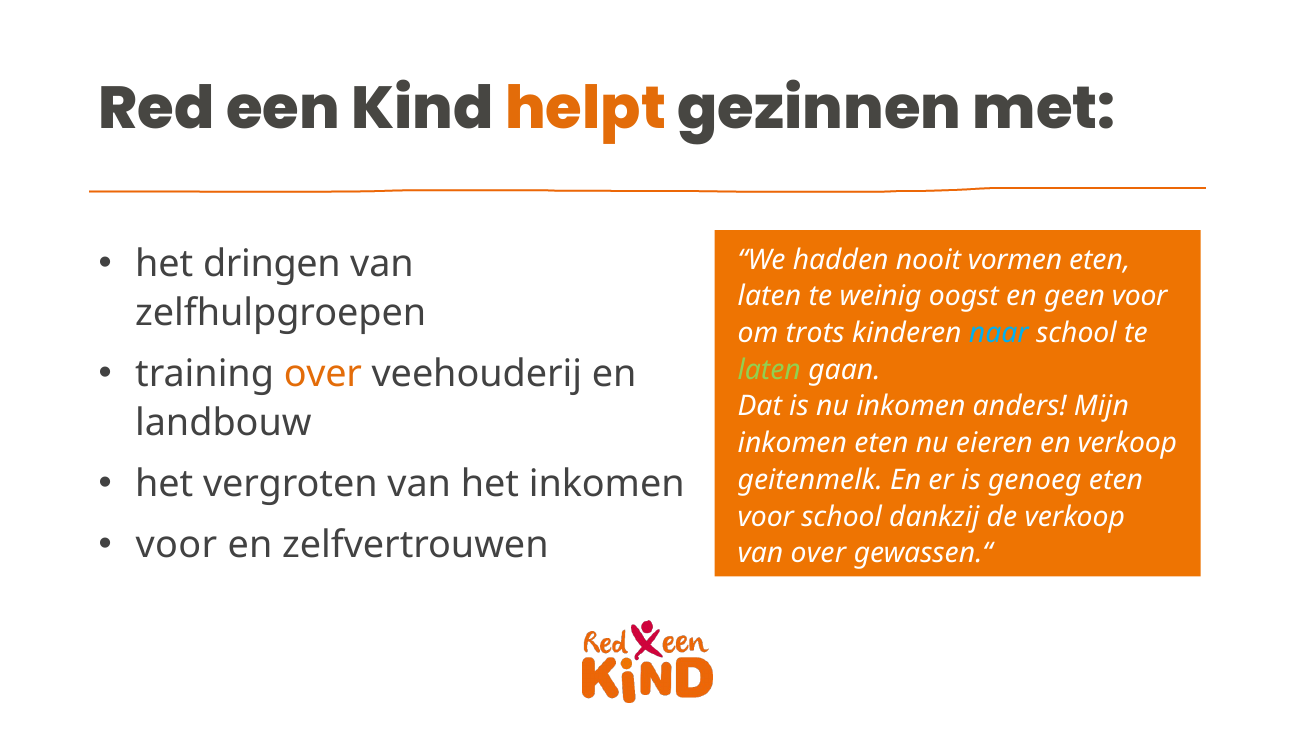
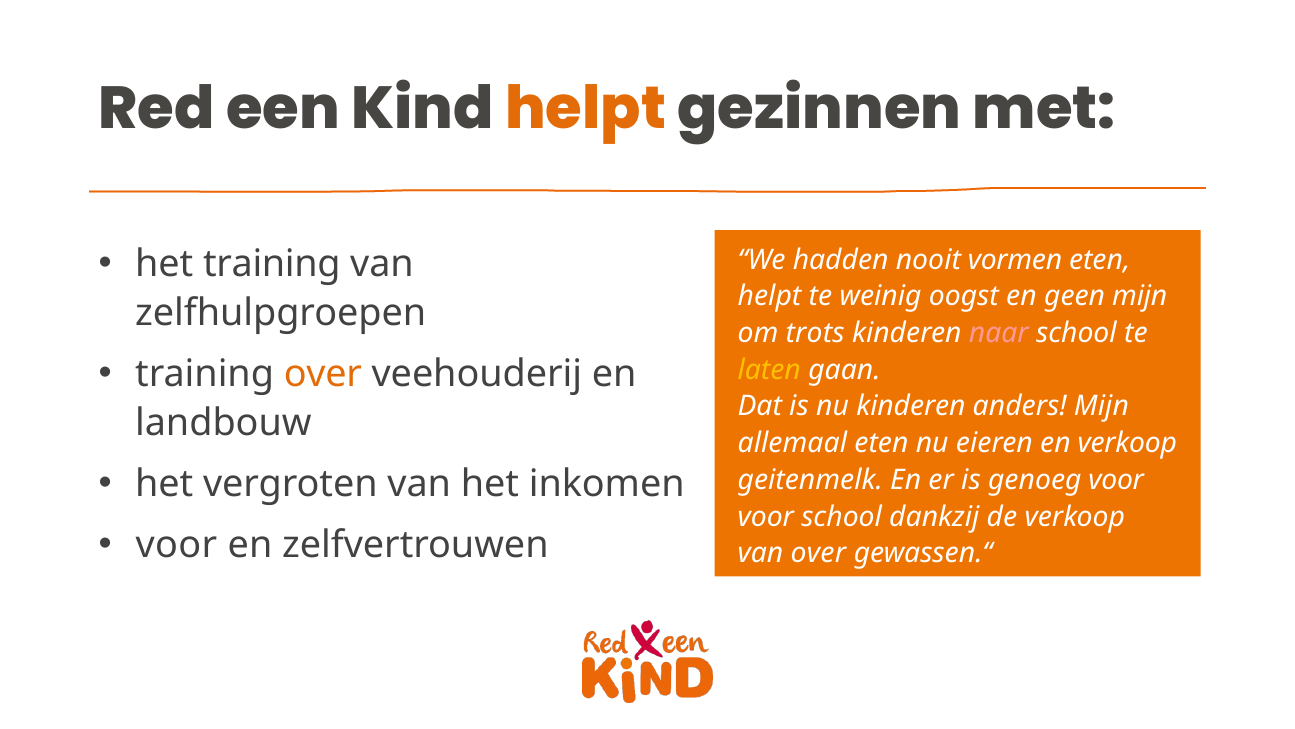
het dringen: dringen -> training (272, 264)
laten: laten -> helpt (769, 296)
geen voor: voor -> mijn (1140, 296)
naar colour: light blue -> pink (999, 333)
laten colour: light green -> yellow (769, 370)
nu inkomen: inkomen -> kinderen (911, 406)
inkomen: inkomen -> allemaal (792, 443)
genoeg eten: eten -> voor (1116, 480)
